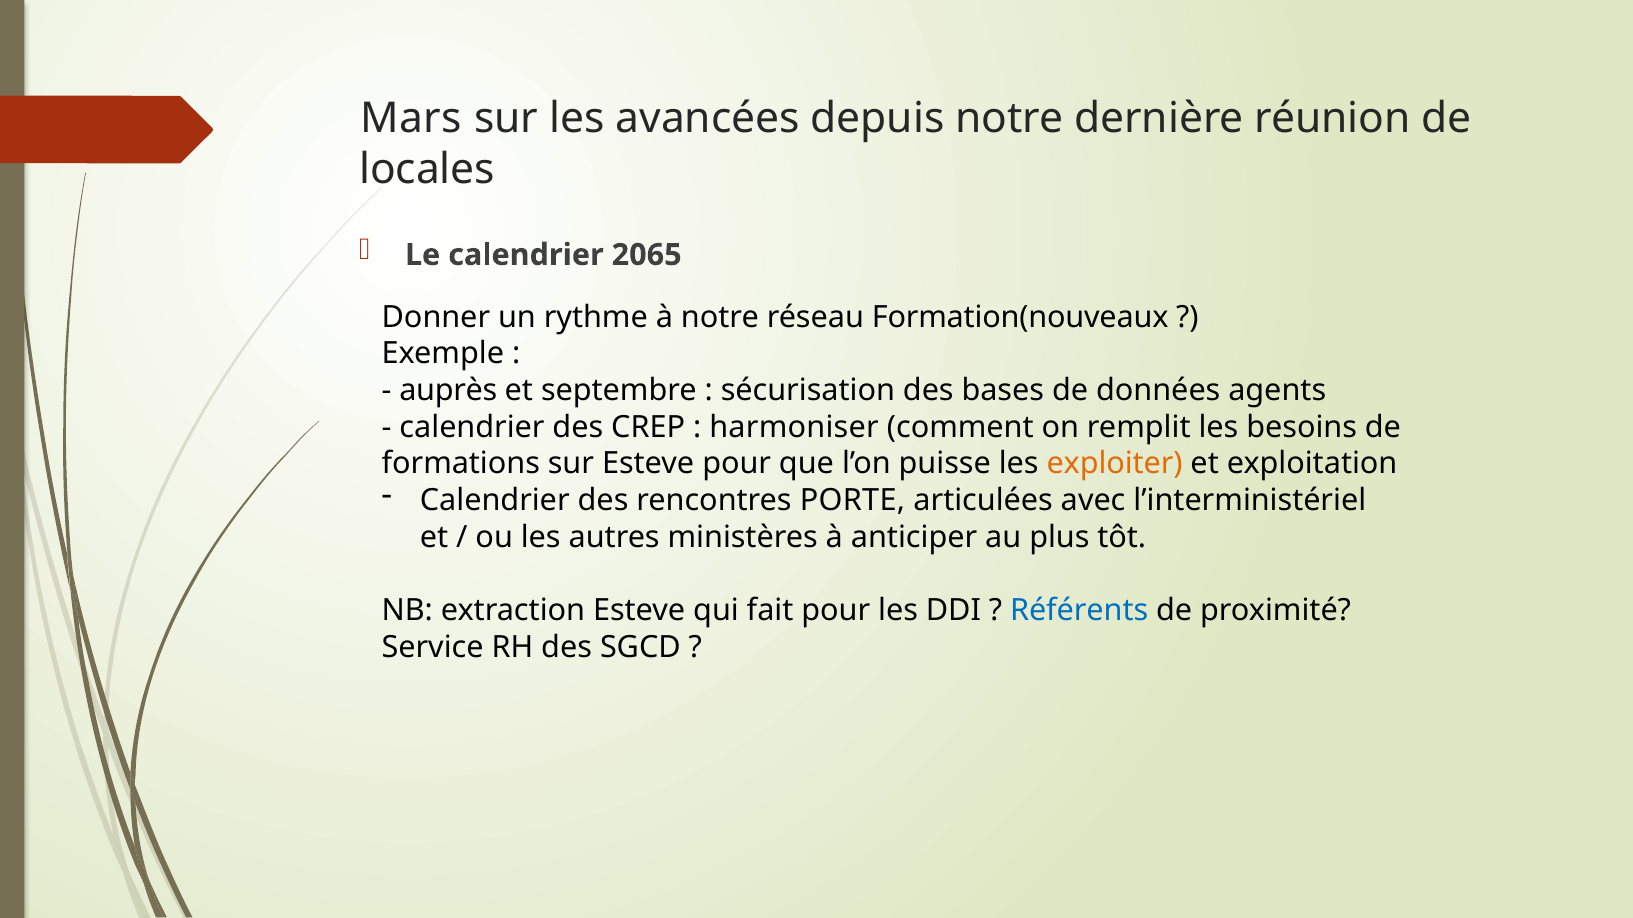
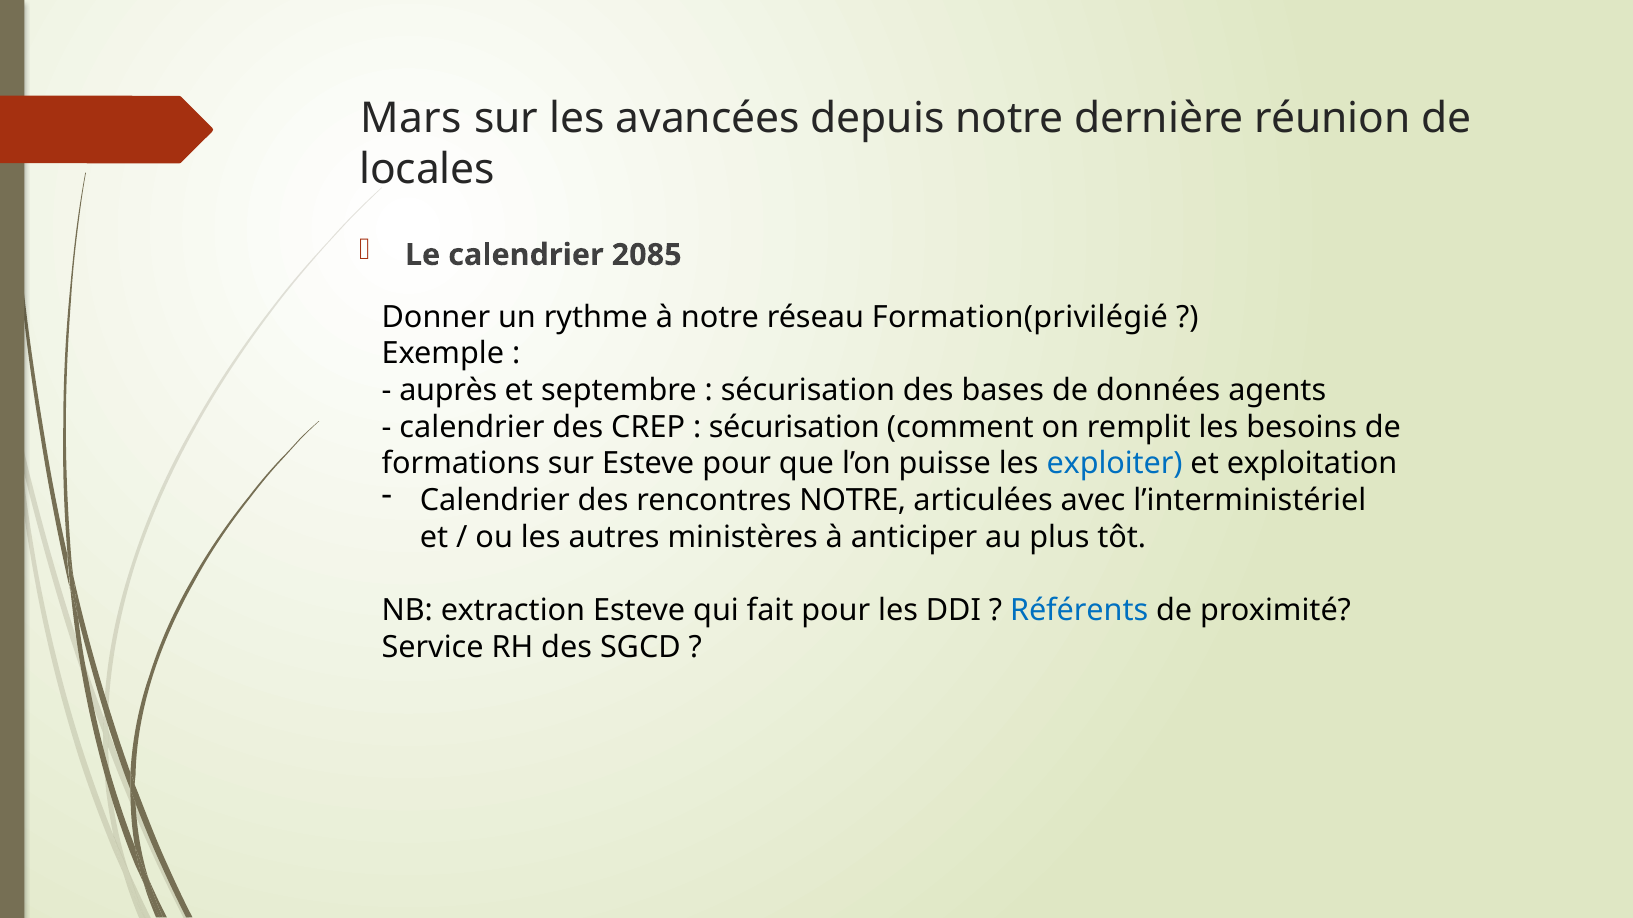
2065: 2065 -> 2085 (647, 255)
Formation(nouveaux: Formation(nouveaux -> Formation(privilégié (1020, 317)
harmoniser: harmoniser -> sécurisation (794, 427)
exploiter colour: orange -> blue (1115, 464)
rencontres PORTE: PORTE -> NOTRE (853, 501)
